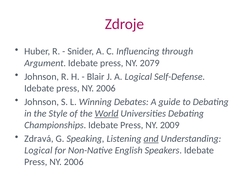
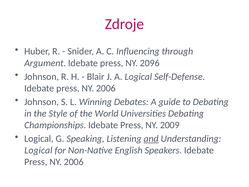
2079: 2079 -> 2096 (150, 63)
World underline: present -> none (107, 113)
Zdravá: Zdravá -> Logical (39, 139)
